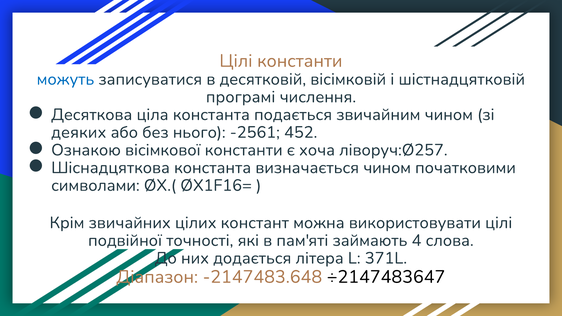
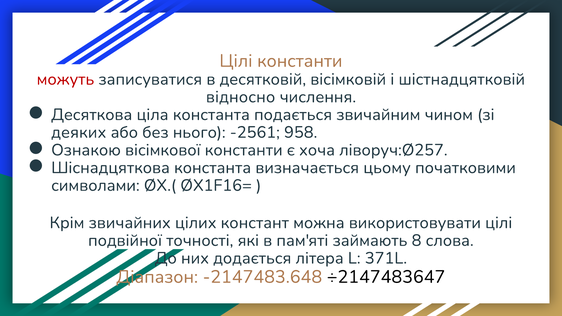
можуть colour: blue -> red (65, 79)
програмі: програмі -> відносно (241, 97)
452: 452 -> 958 (301, 132)
визначається чином: чином -> цьому (387, 168)
4: 4 -> 8 (417, 241)
